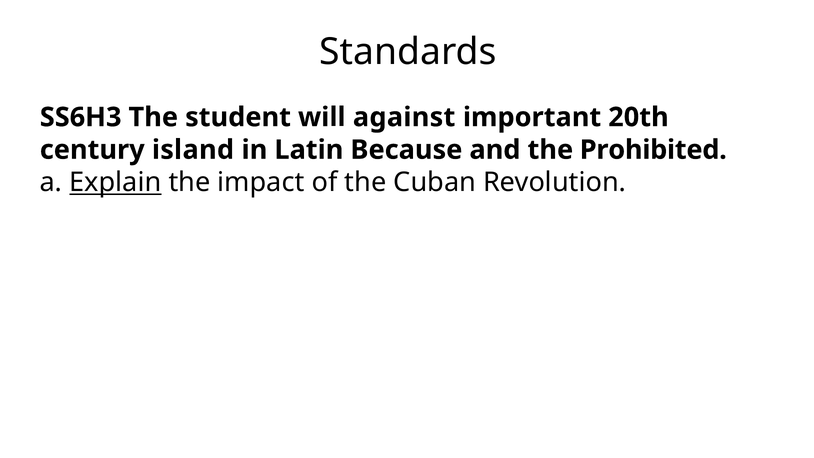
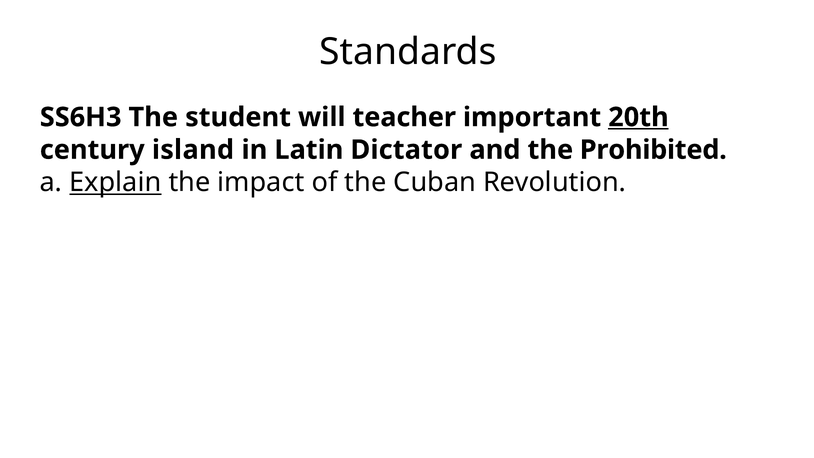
against: against -> teacher (404, 117)
20th underline: none -> present (638, 117)
Because: Because -> Dictator (406, 150)
